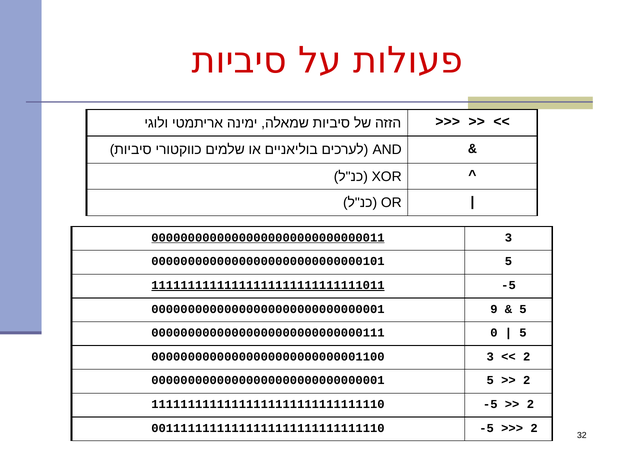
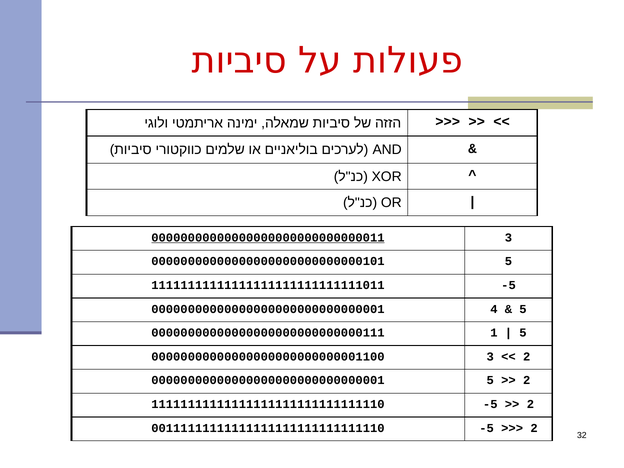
11111111111111111111111111111011 underline: present -> none (268, 285)
9: 9 -> 4 (494, 309)
0: 0 -> 1 (494, 333)
